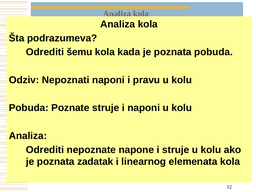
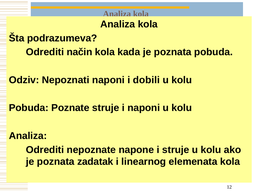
šemu: šemu -> način (79, 52)
pravu: pravu -> dobili (146, 80)
